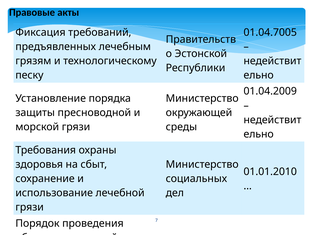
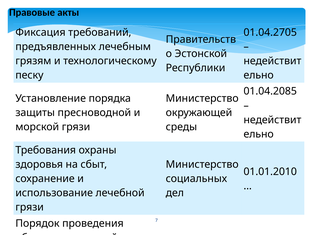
01.04.7005: 01.04.7005 -> 01.04.2705 (270, 32)
01.04.2009: 01.04.2009 -> 01.04.2085 (270, 91)
